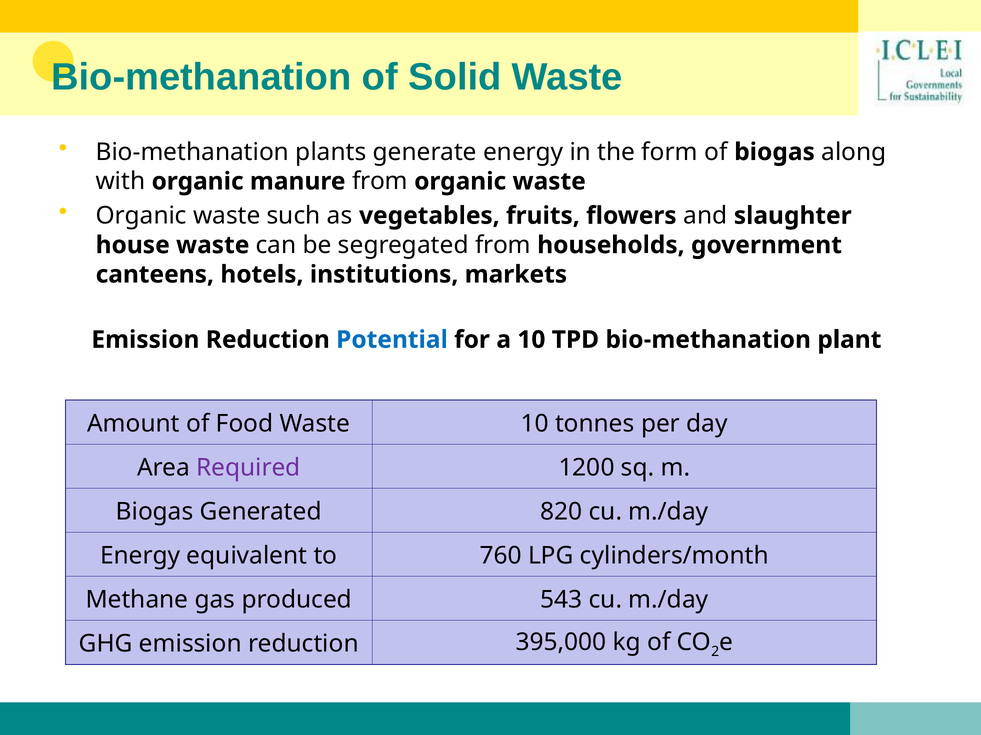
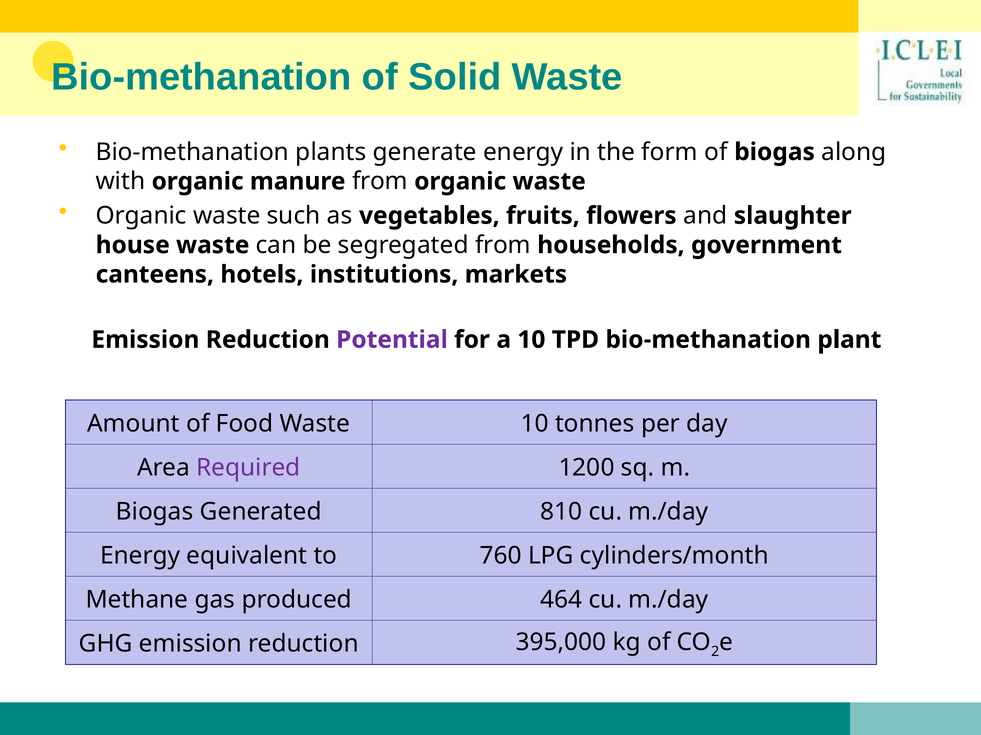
Potential colour: blue -> purple (392, 340)
820: 820 -> 810 (561, 512)
543: 543 -> 464 (561, 600)
